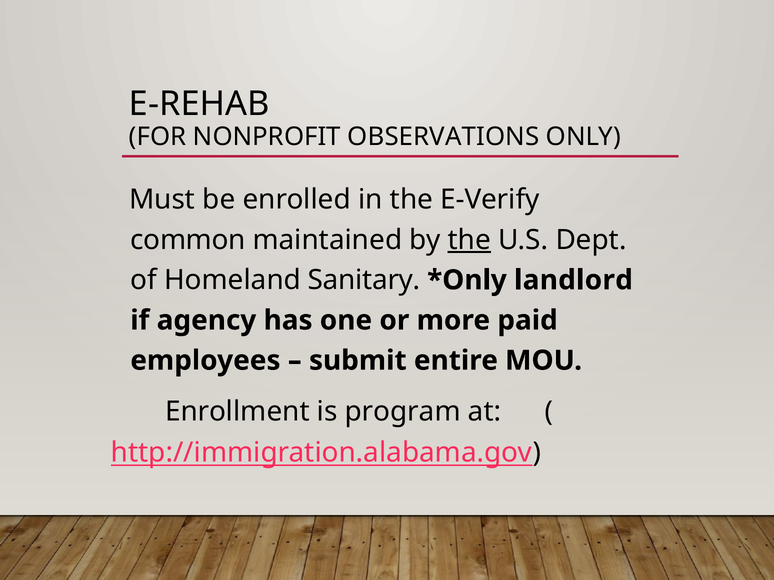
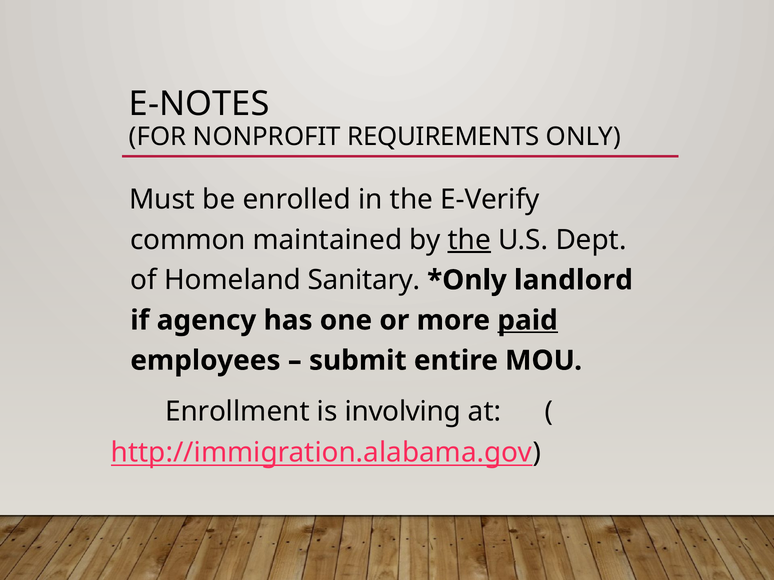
E-REHAB: E-REHAB -> E-NOTES (199, 104)
OBSERVATIONS: OBSERVATIONS -> REQUIREMENTS (443, 137)
paid underline: none -> present (528, 321)
program: program -> involving (403, 412)
